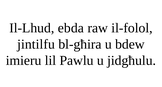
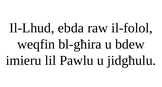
jintilfu: jintilfu -> weqfin (36, 44)
